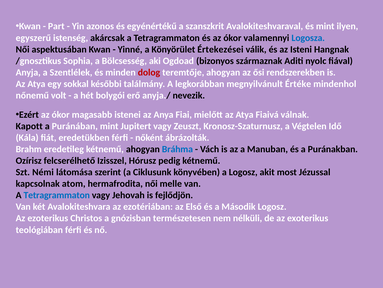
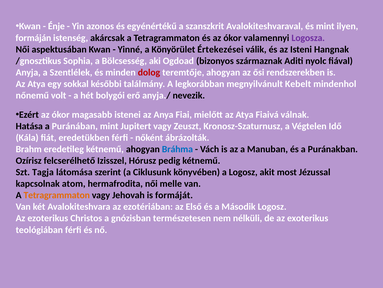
Part: Part -> Énje (56, 26)
egyszerű: egyszerű -> formáján (33, 38)
Logosza colour: blue -> purple (308, 38)
Értéke: Értéke -> Kebelt (298, 84)
Kapott: Kapott -> Hatása (29, 126)
Némi: Némi -> Tagja (43, 172)
Tetragrammaton colour: blue -> orange (57, 195)
fejlődjön: fejlődjön -> formáját (174, 195)
